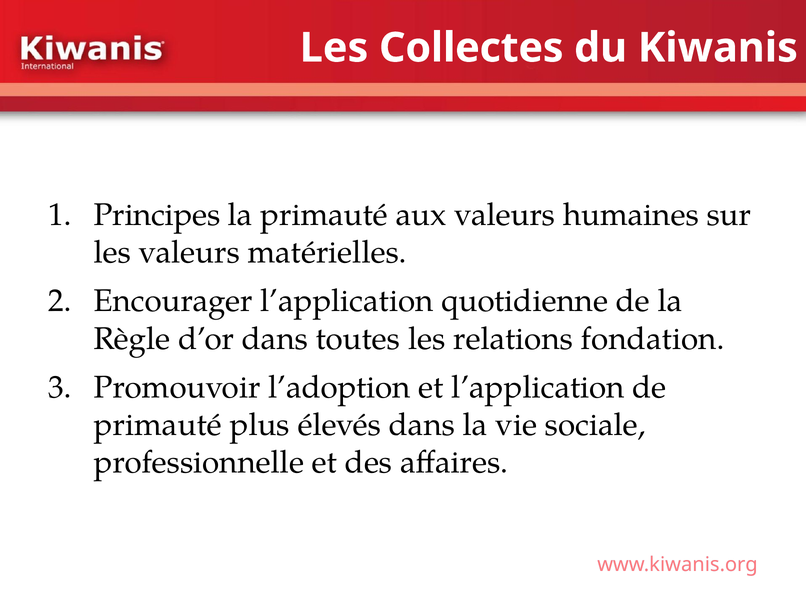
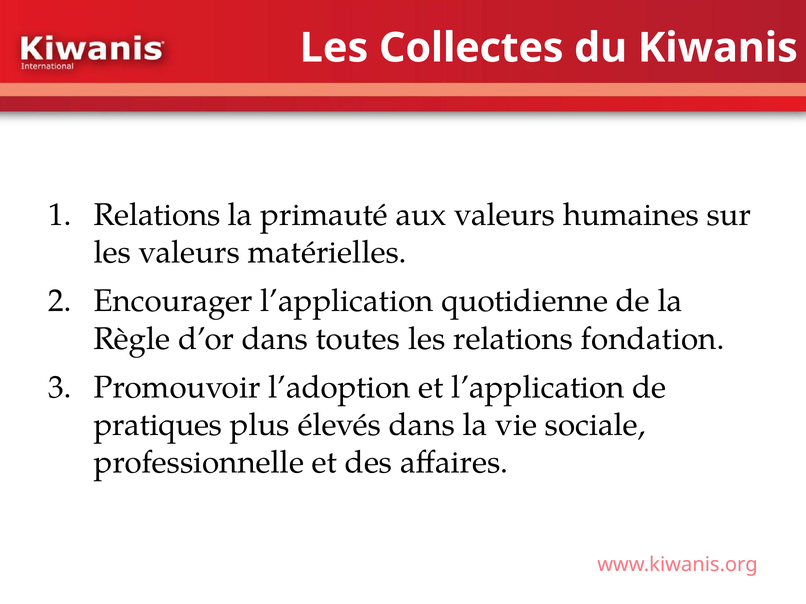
1 Principes: Principes -> Relations (157, 215)
primauté: primauté -> pratiques (158, 425)
